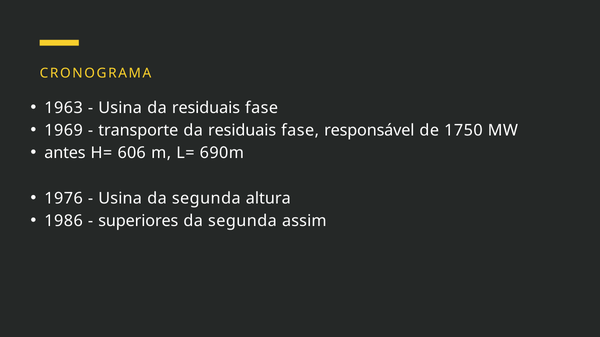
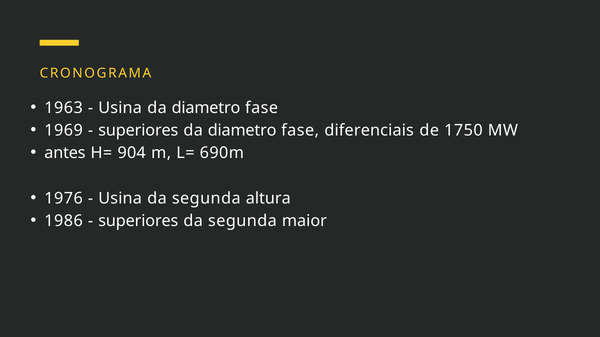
residuais: residuais -> diametro (206, 108)
transporte: transporte -> superiores (138, 131)
residuais: residuais -> diametro (242, 131)
responsável: responsável -> diferenciais (369, 131)
606: 606 -> 904 (132, 153)
assim: assim -> maior (304, 221)
